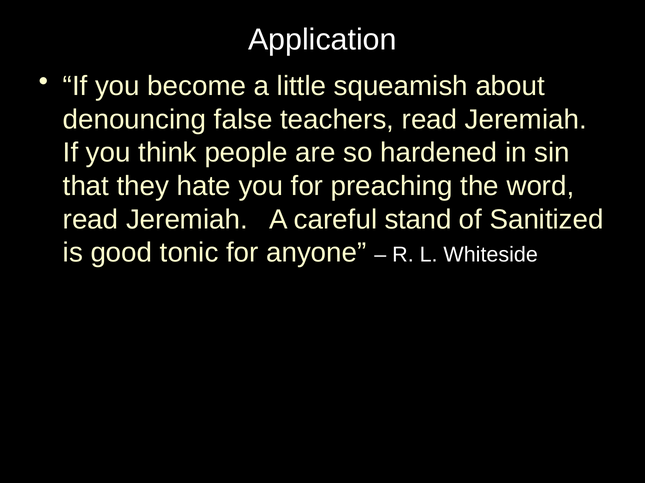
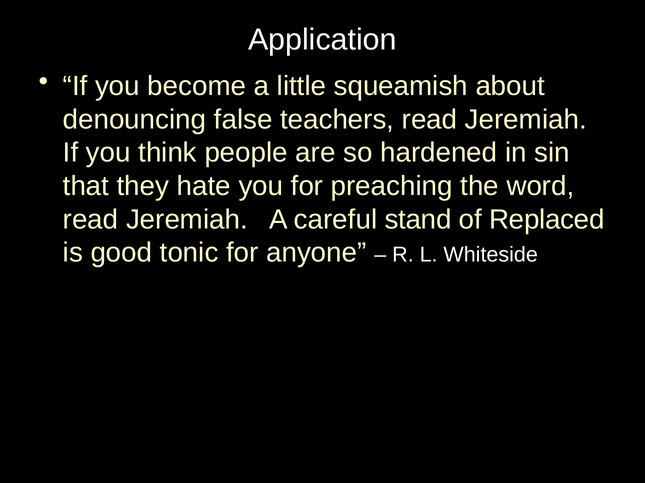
Sanitized: Sanitized -> Replaced (547, 220)
